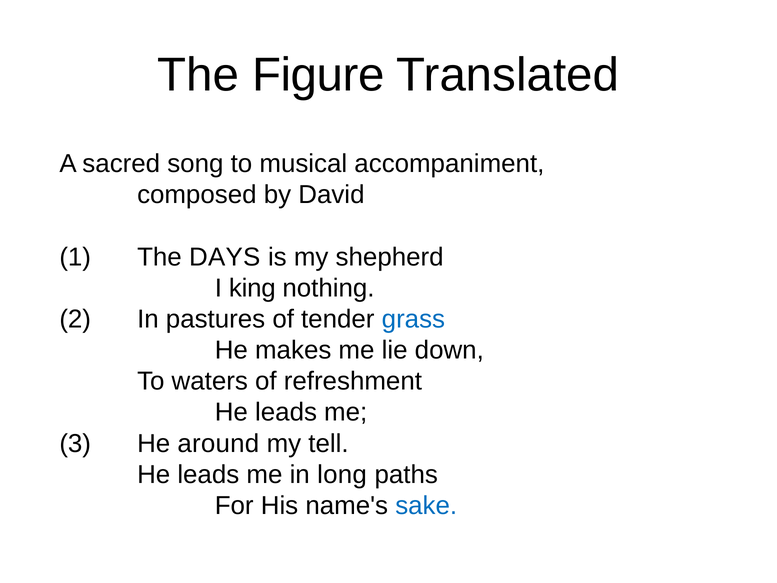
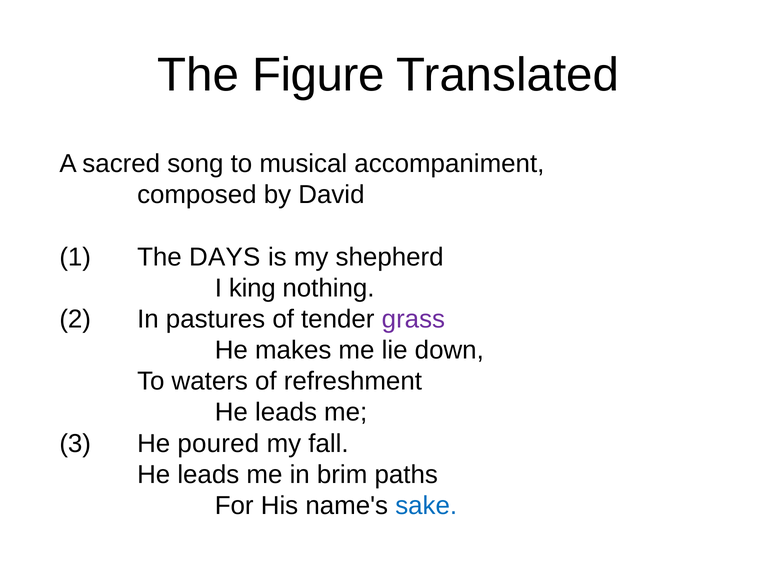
grass colour: blue -> purple (413, 319)
around: around -> poured (218, 443)
tell: tell -> fall (328, 443)
long: long -> brim (342, 474)
